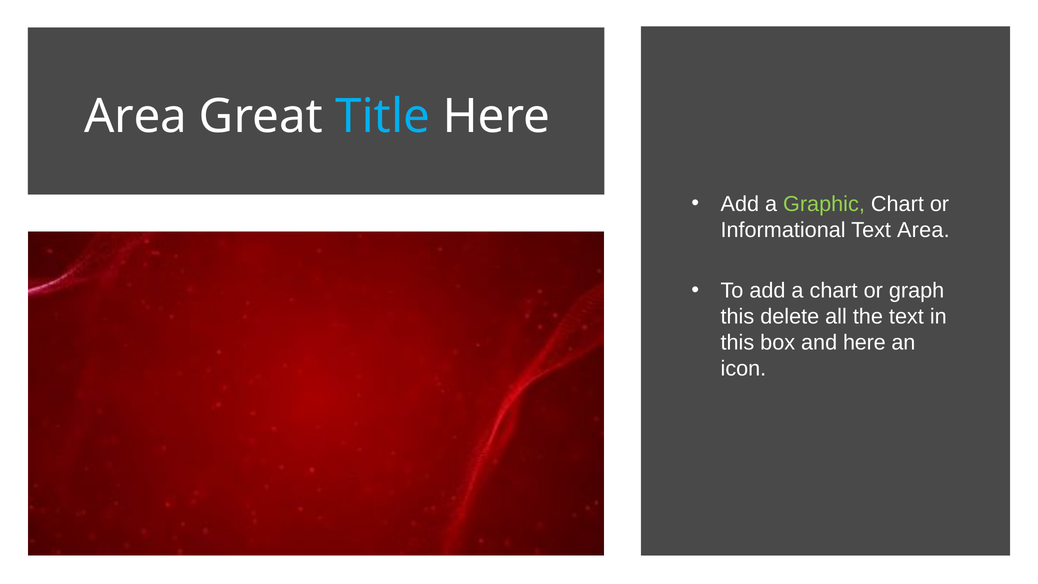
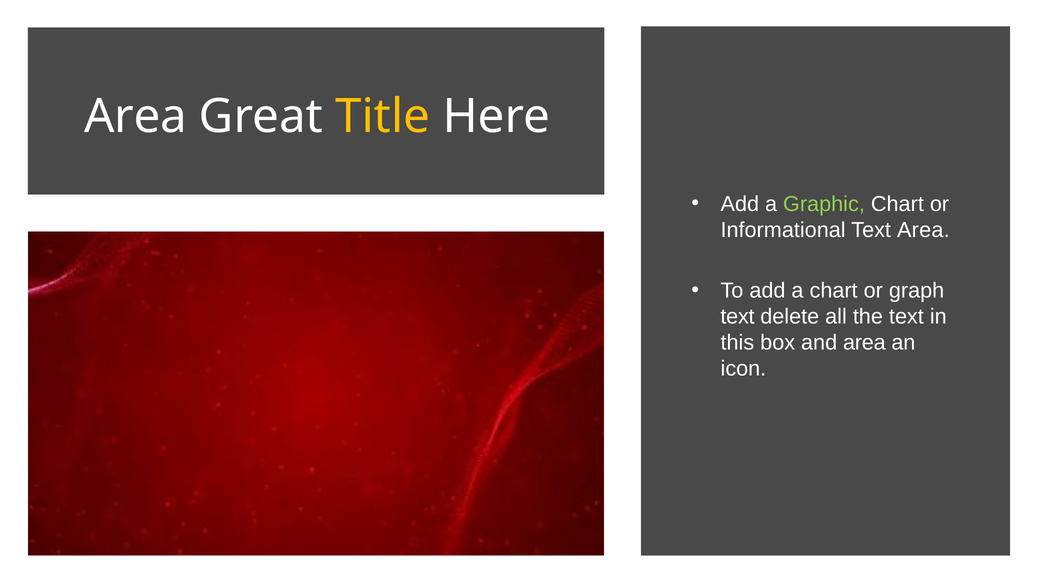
Title colour: light blue -> yellow (383, 117)
this: this -> text (738, 317)
and here: here -> area (864, 343)
